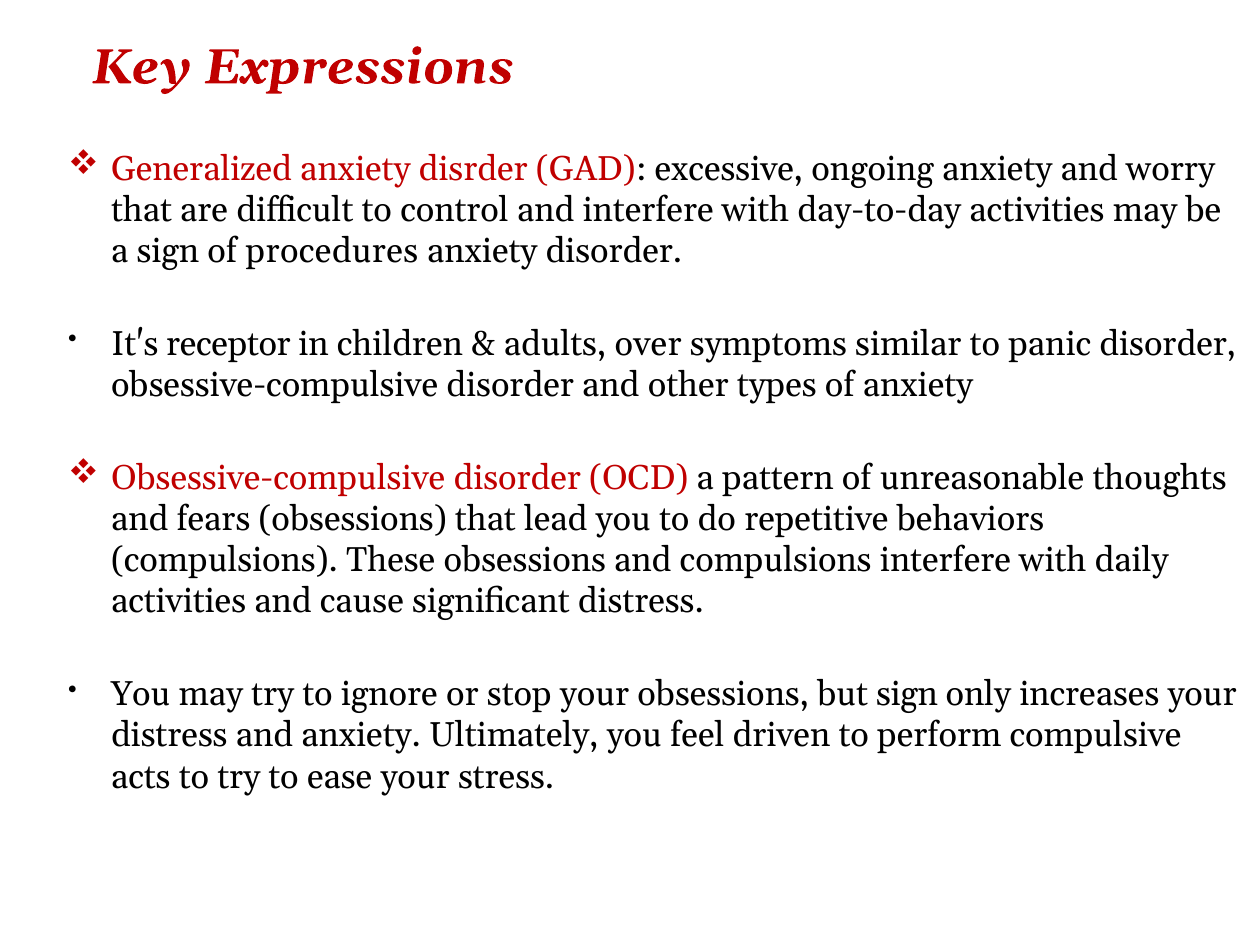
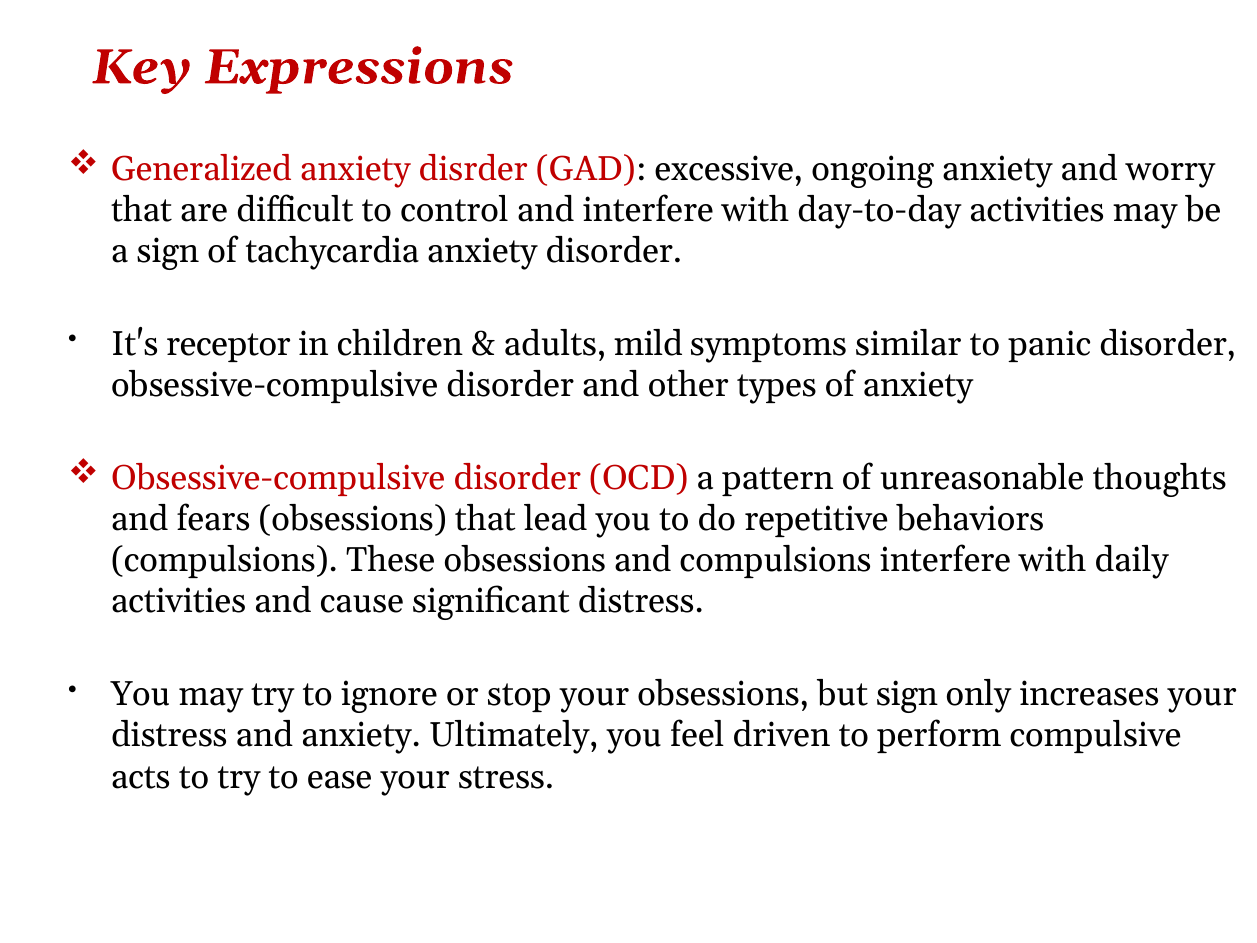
procedures: procedures -> tachycardia (332, 251)
over: over -> mild (648, 344)
